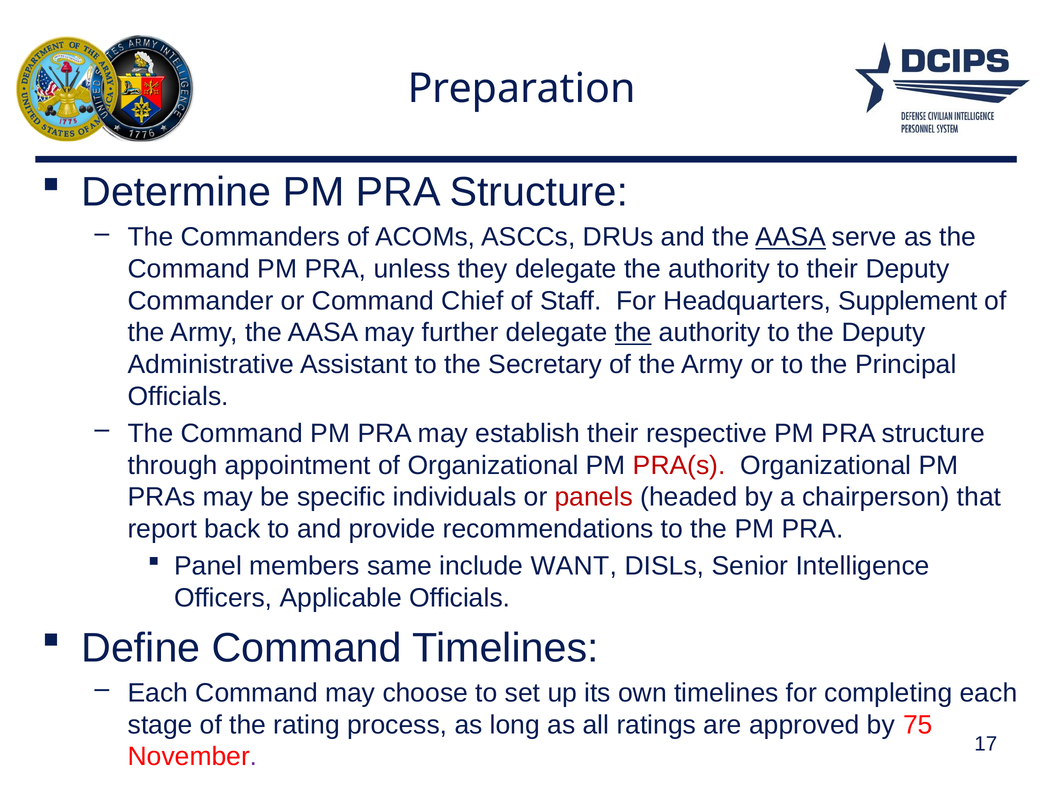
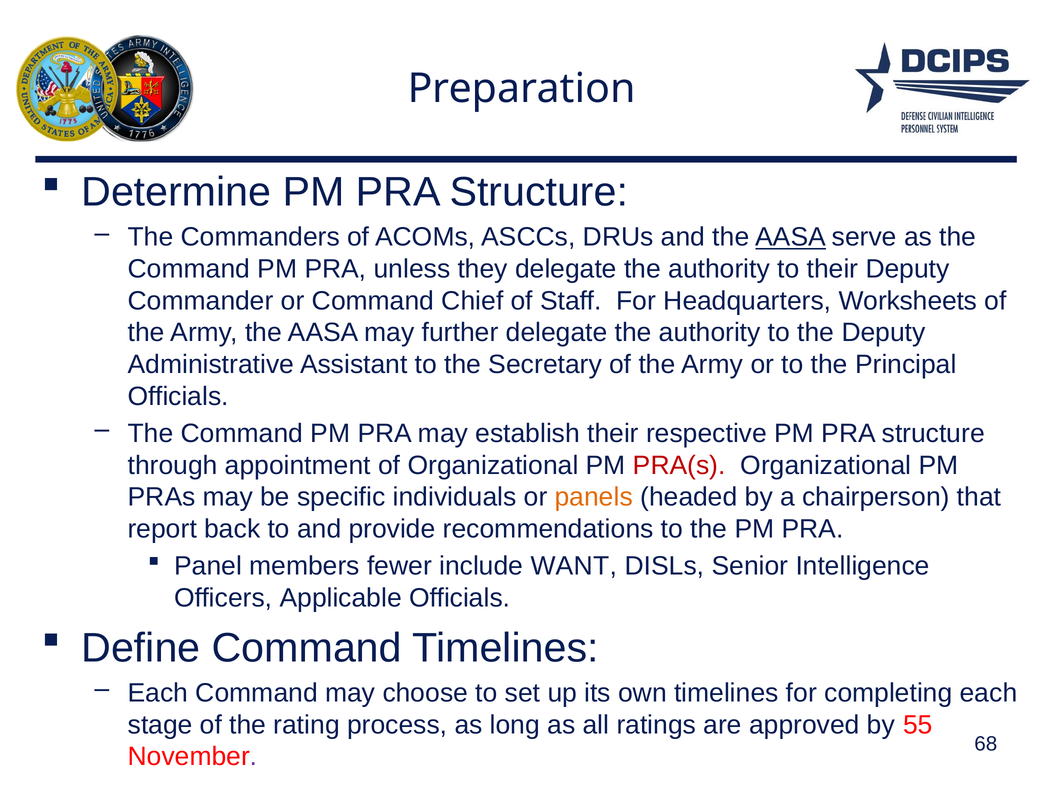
Supplement: Supplement -> Worksheets (908, 301)
the underline: present -> none (633, 333)
panels colour: red -> orange (594, 497)
same: same -> fewer (400, 566)
75: 75 -> 55 (918, 725)
17: 17 -> 68 (986, 744)
